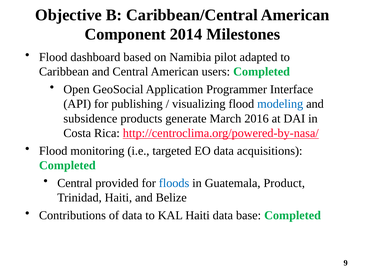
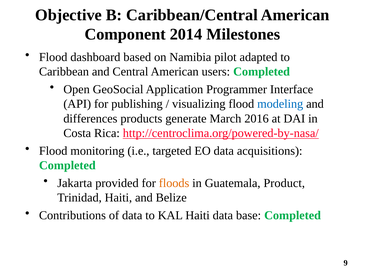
subsidence: subsidence -> differences (90, 118)
Central: Central -> Jakarta (75, 183)
floods colour: blue -> orange (174, 183)
